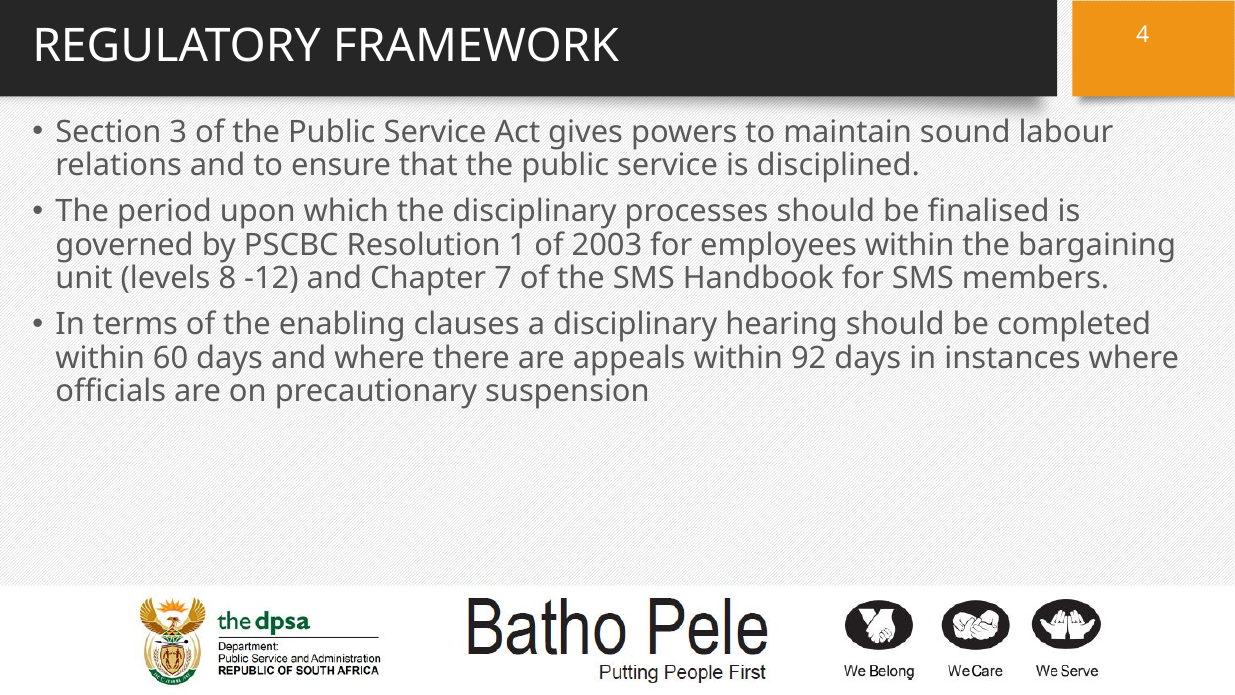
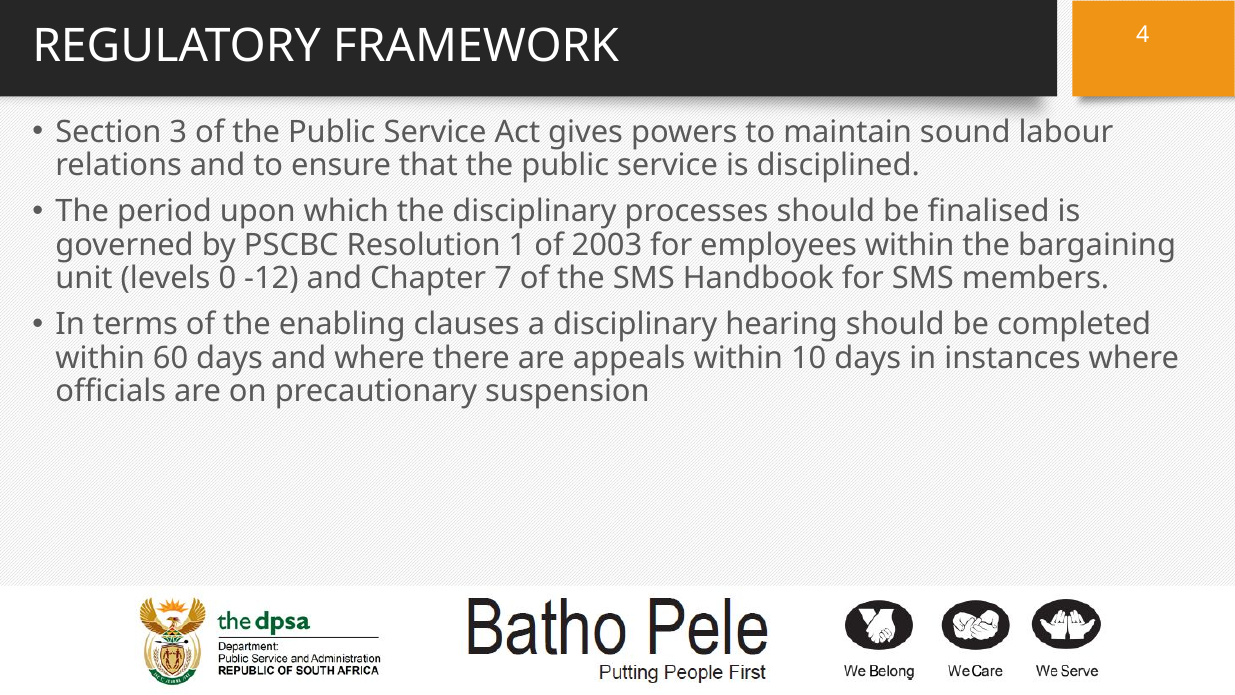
8: 8 -> 0 (227, 278)
92: 92 -> 10 (809, 358)
